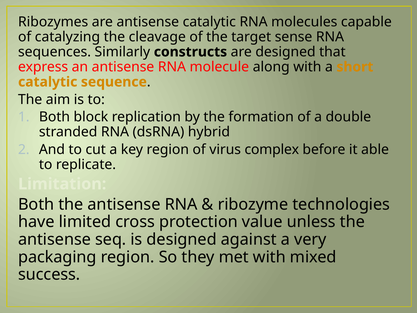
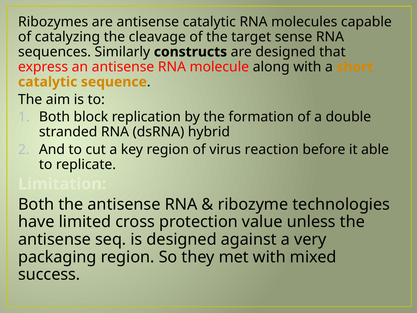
complex: complex -> reaction (272, 149)
